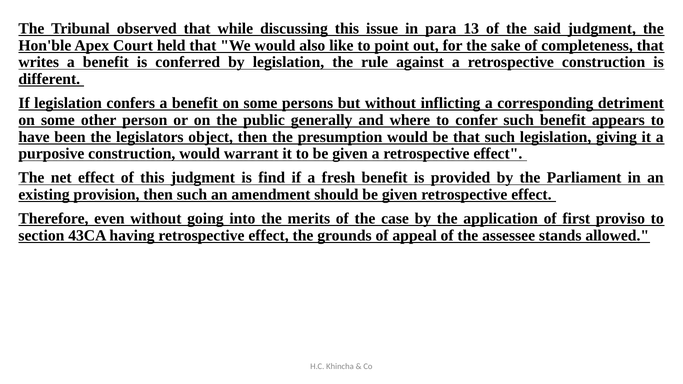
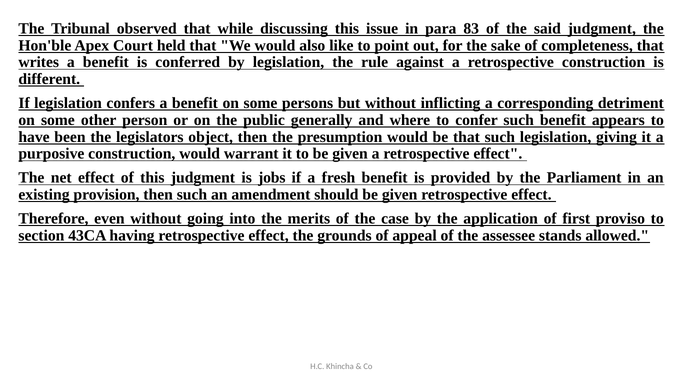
13: 13 -> 83 (471, 29)
find: find -> jobs (272, 178)
